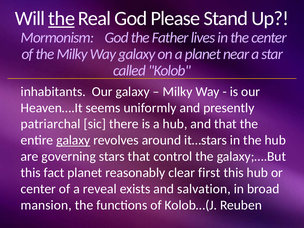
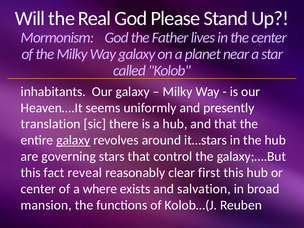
the underline: present -> none (62, 18)
patriarchal: patriarchal -> translation (51, 124)
fact planet: planet -> reveal (85, 173)
reveal: reveal -> where (100, 189)
